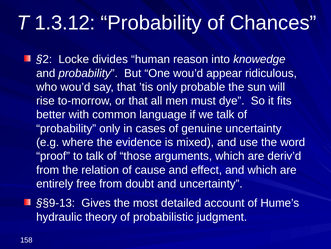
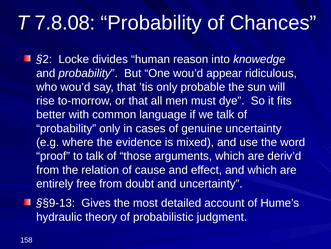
1.3.12: 1.3.12 -> 7.8.08 (65, 23)
